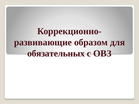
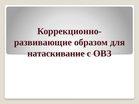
обязательных: обязательных -> натаскивание (56, 54)
